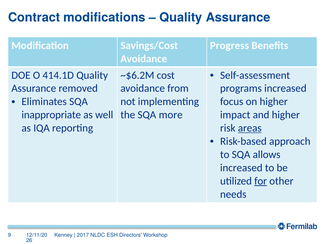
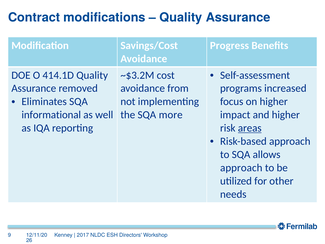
~$6.2M: ~$6.2M -> ~$3.2M (137, 75)
inappropriate: inappropriate -> informational (51, 115)
increased: increased -> approach (241, 168)
for underline: present -> none (261, 181)
